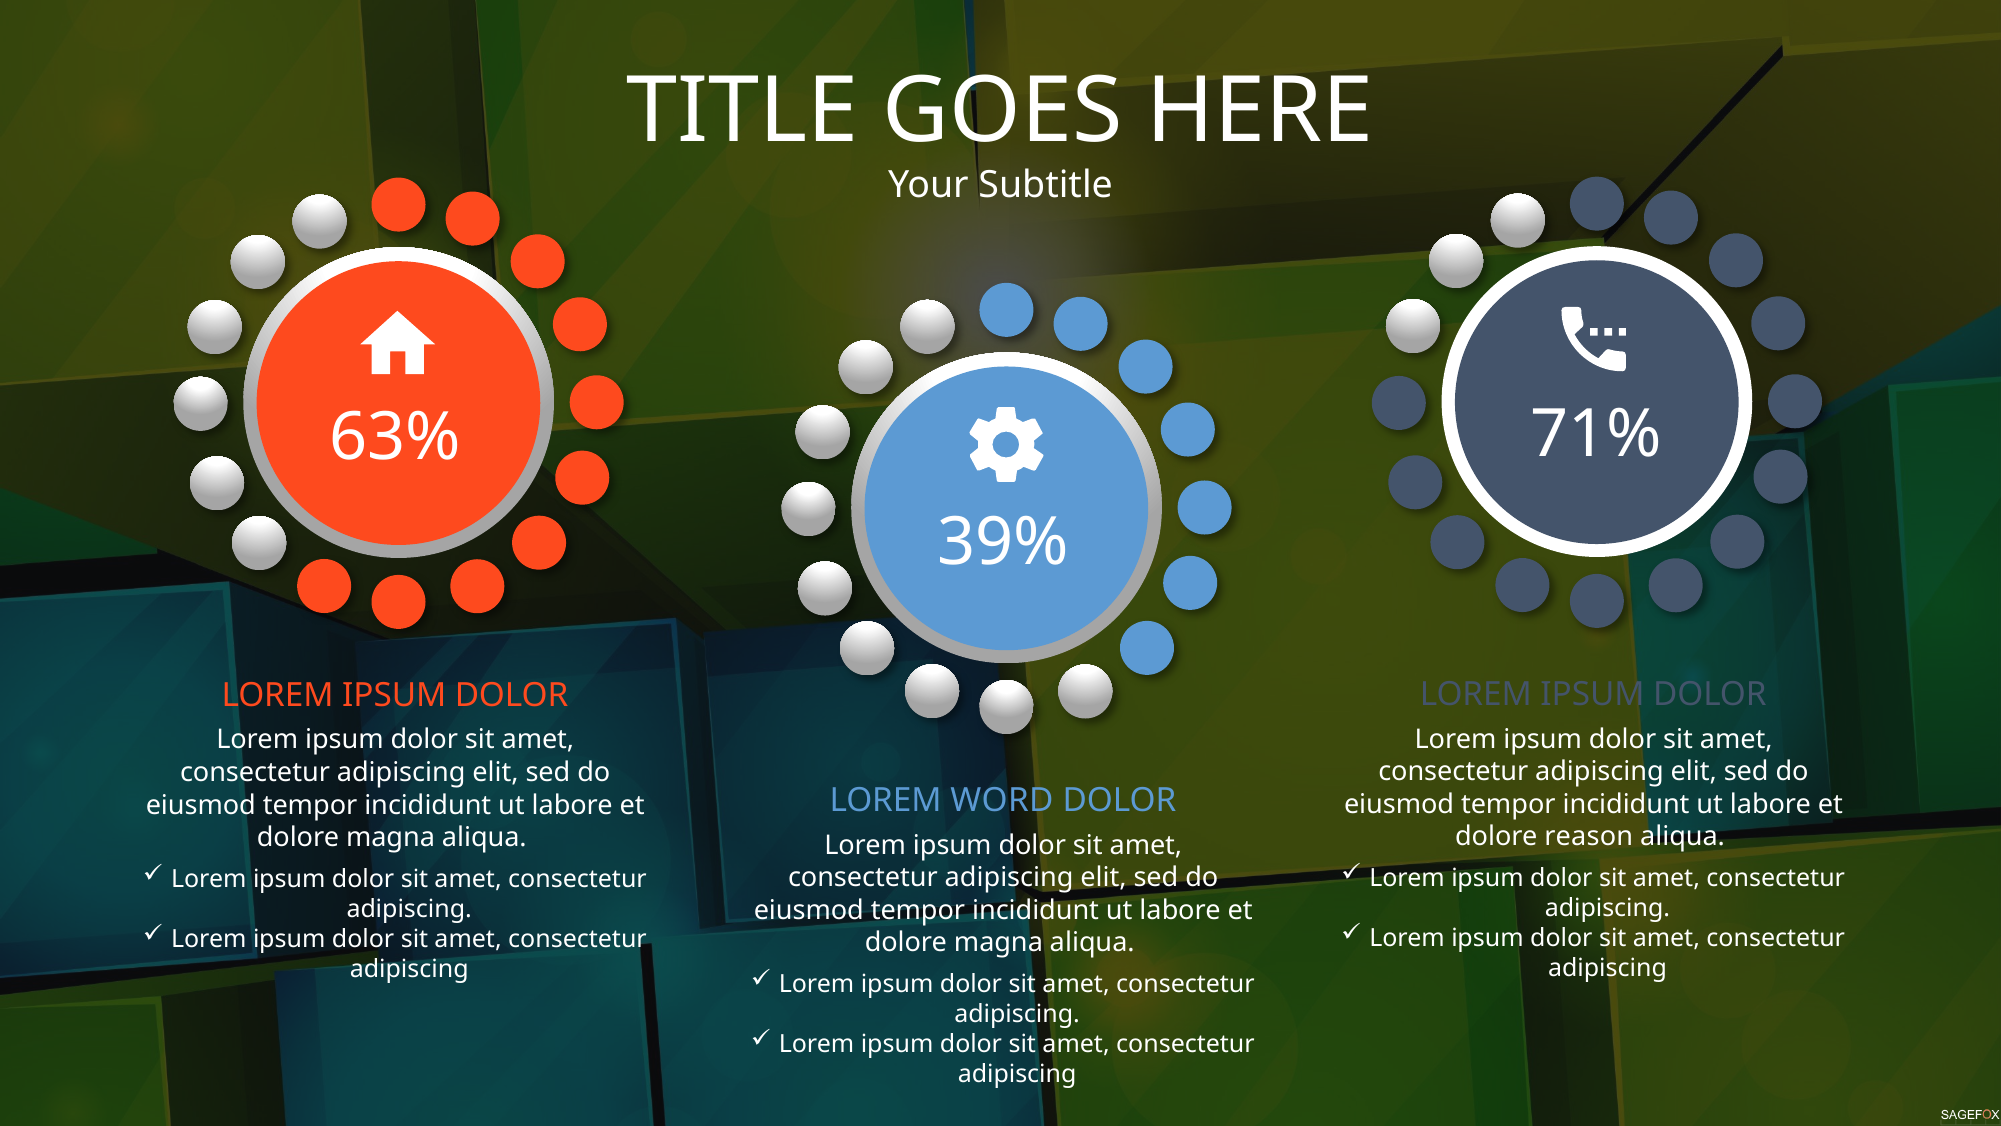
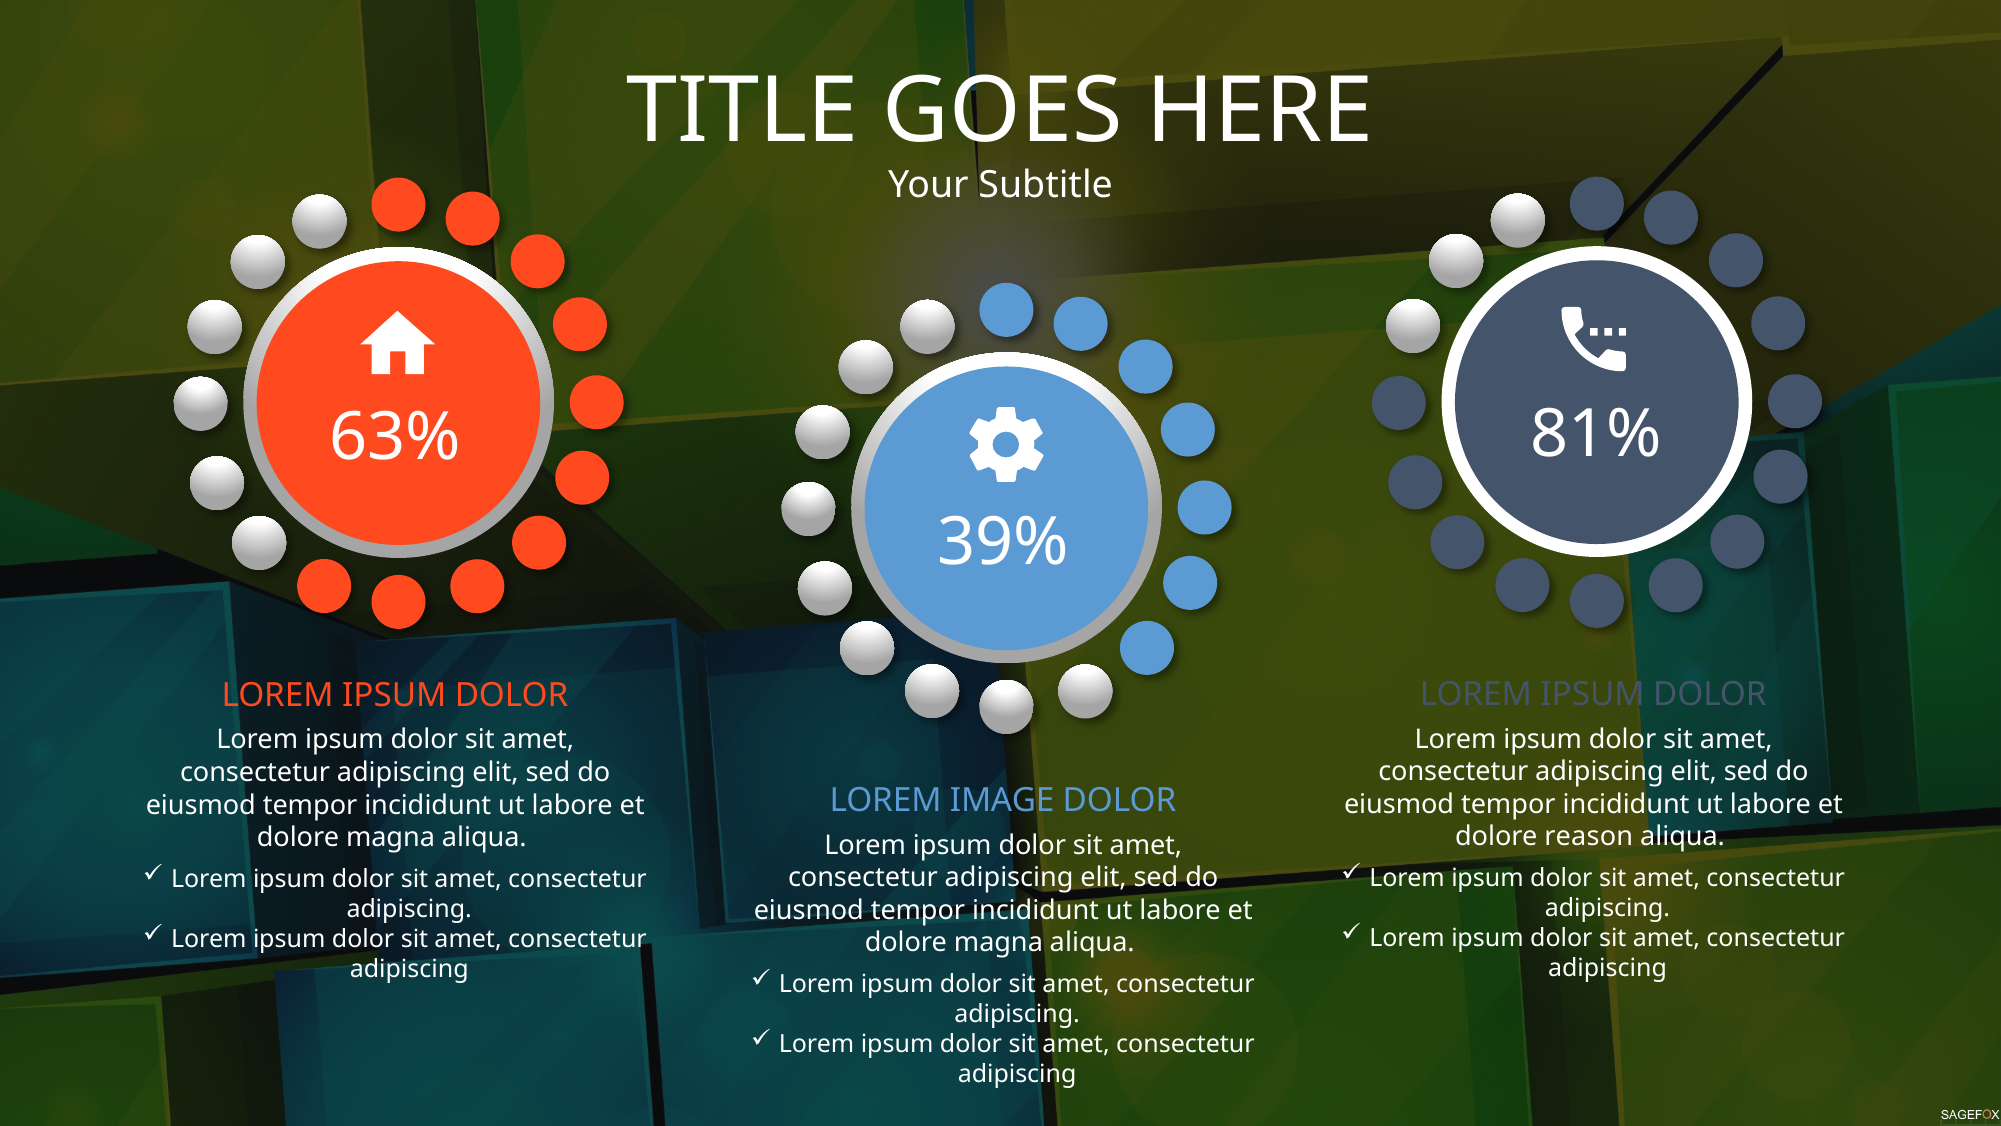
71%: 71% -> 81% (1596, 435)
WORD: WORD -> IMAGE (1002, 800)
